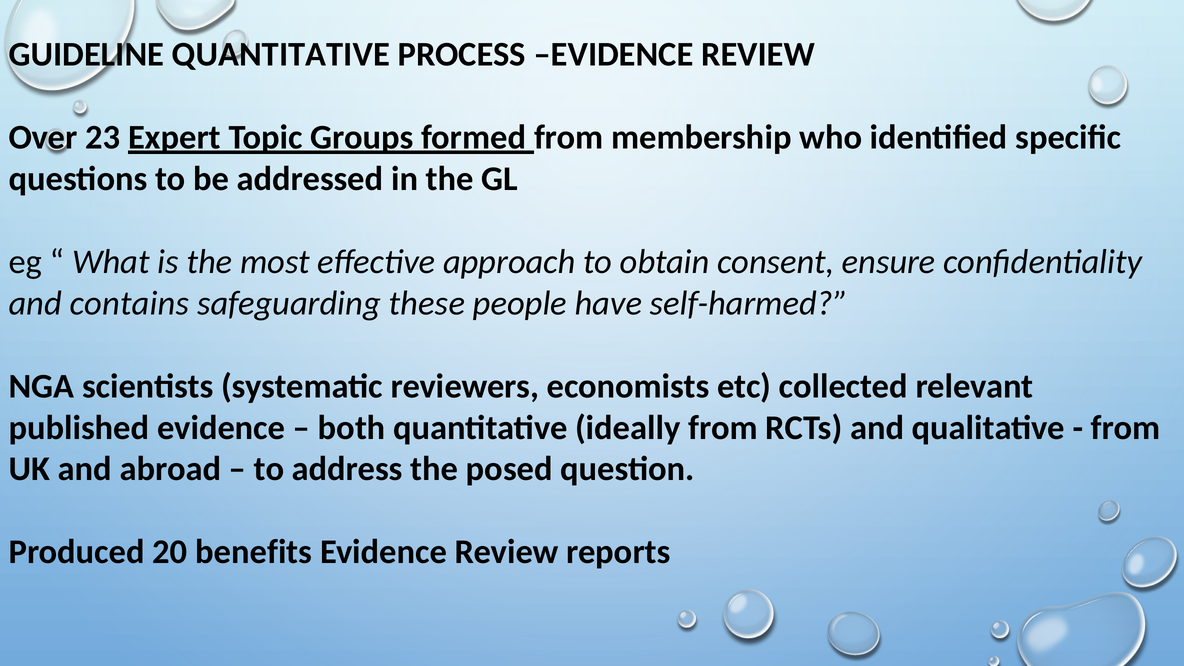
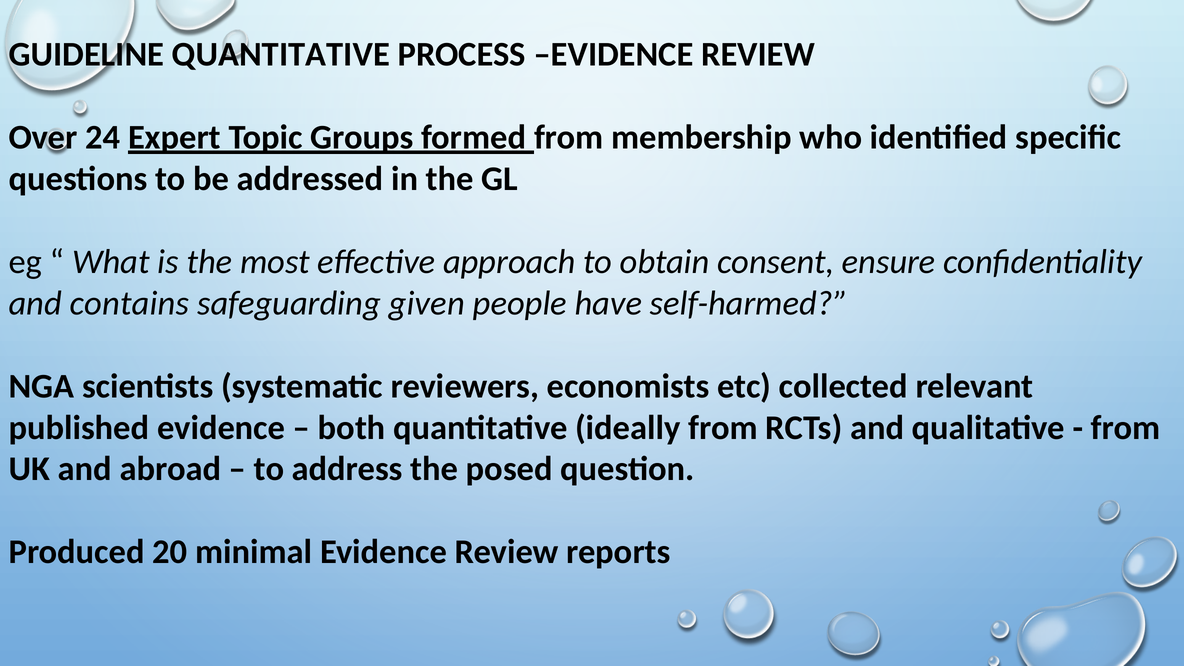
23: 23 -> 24 (103, 137)
these: these -> given (427, 303)
benefits: benefits -> minimal (254, 552)
